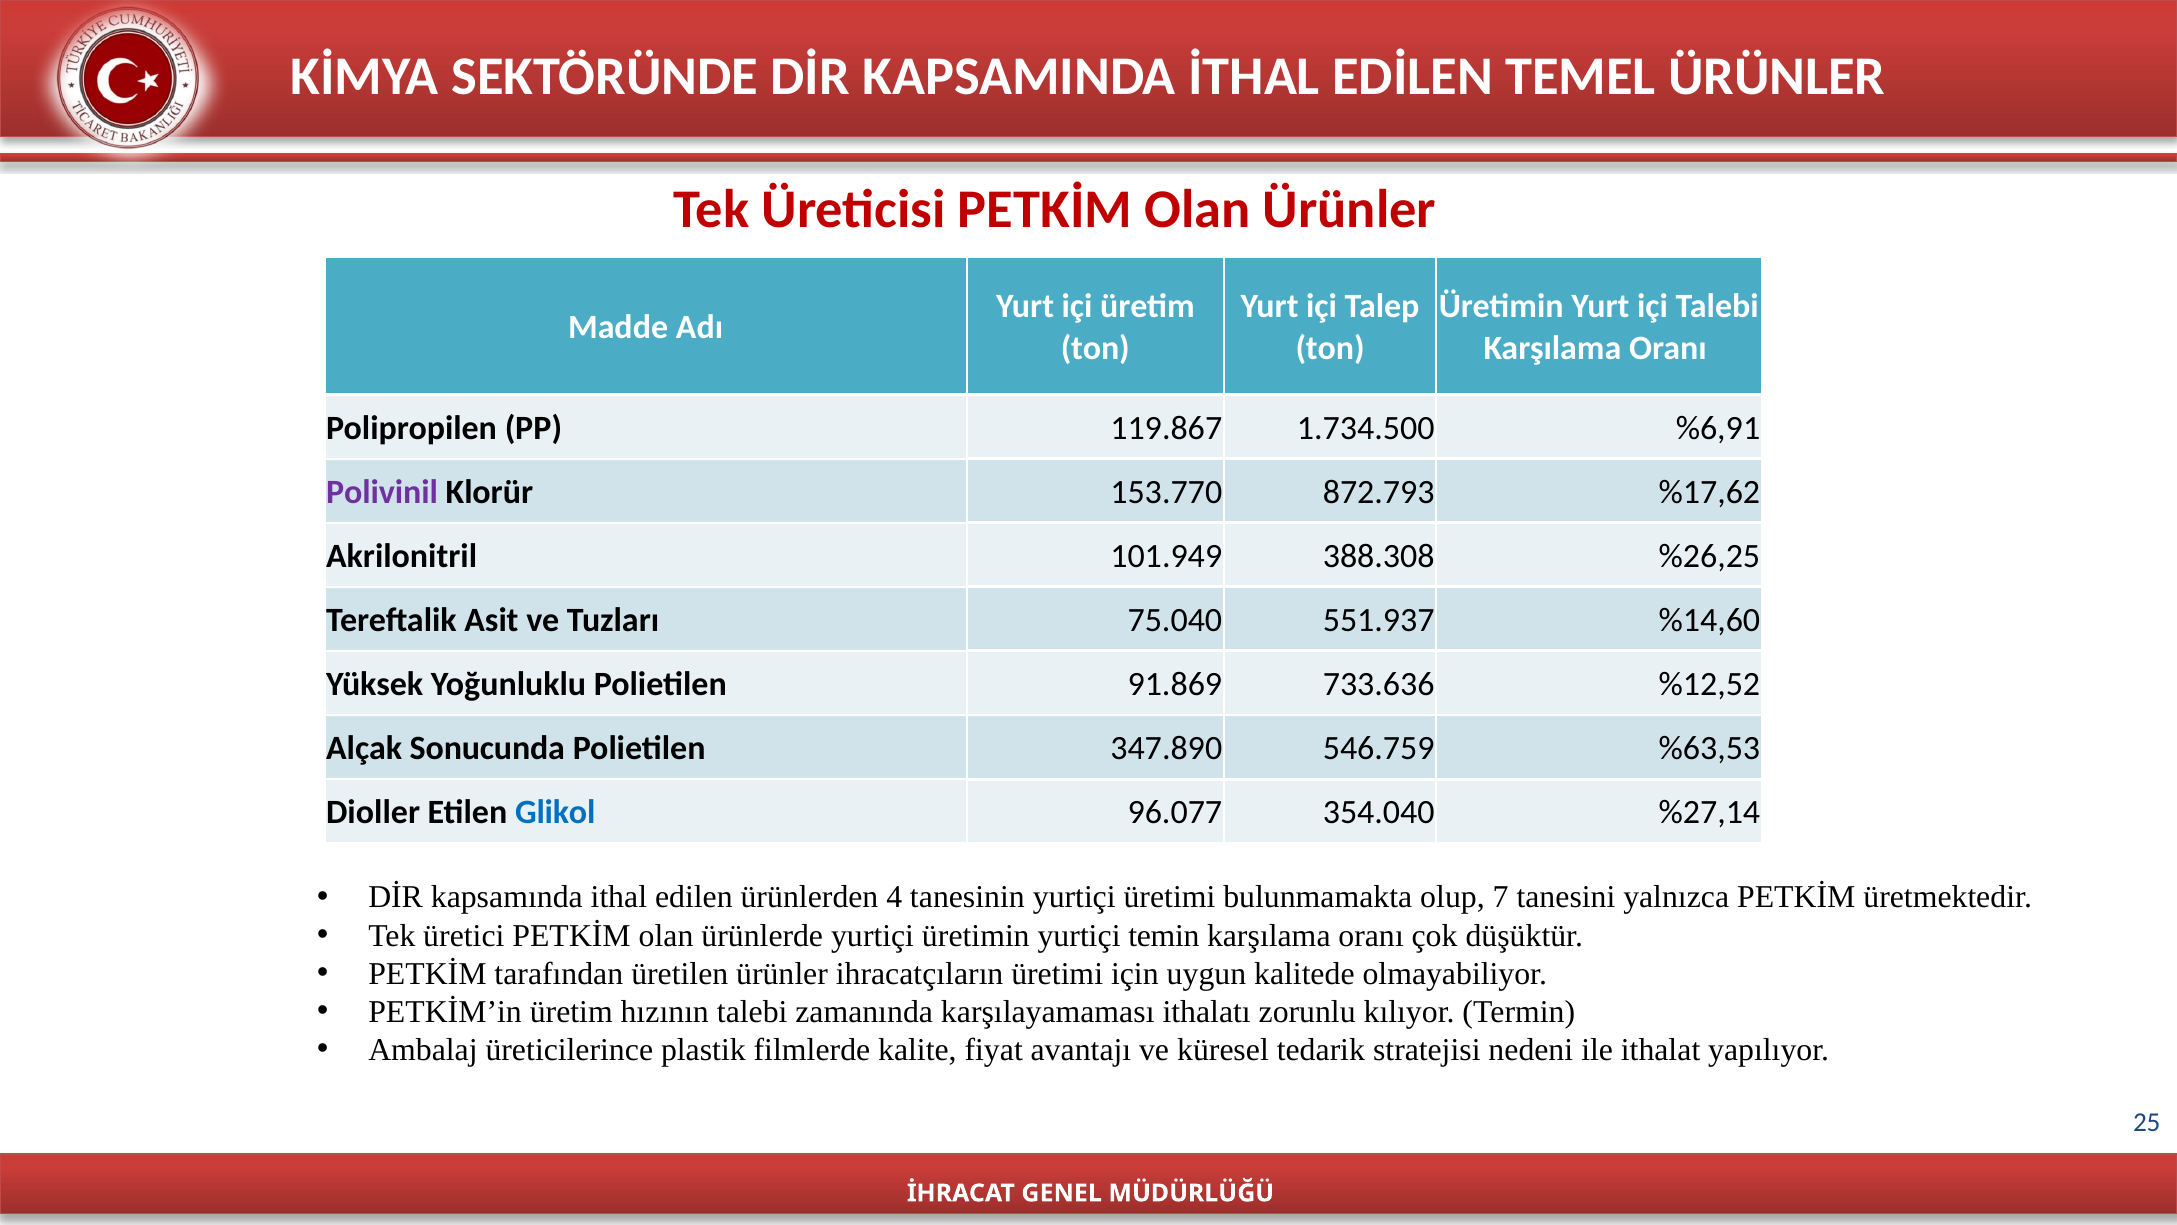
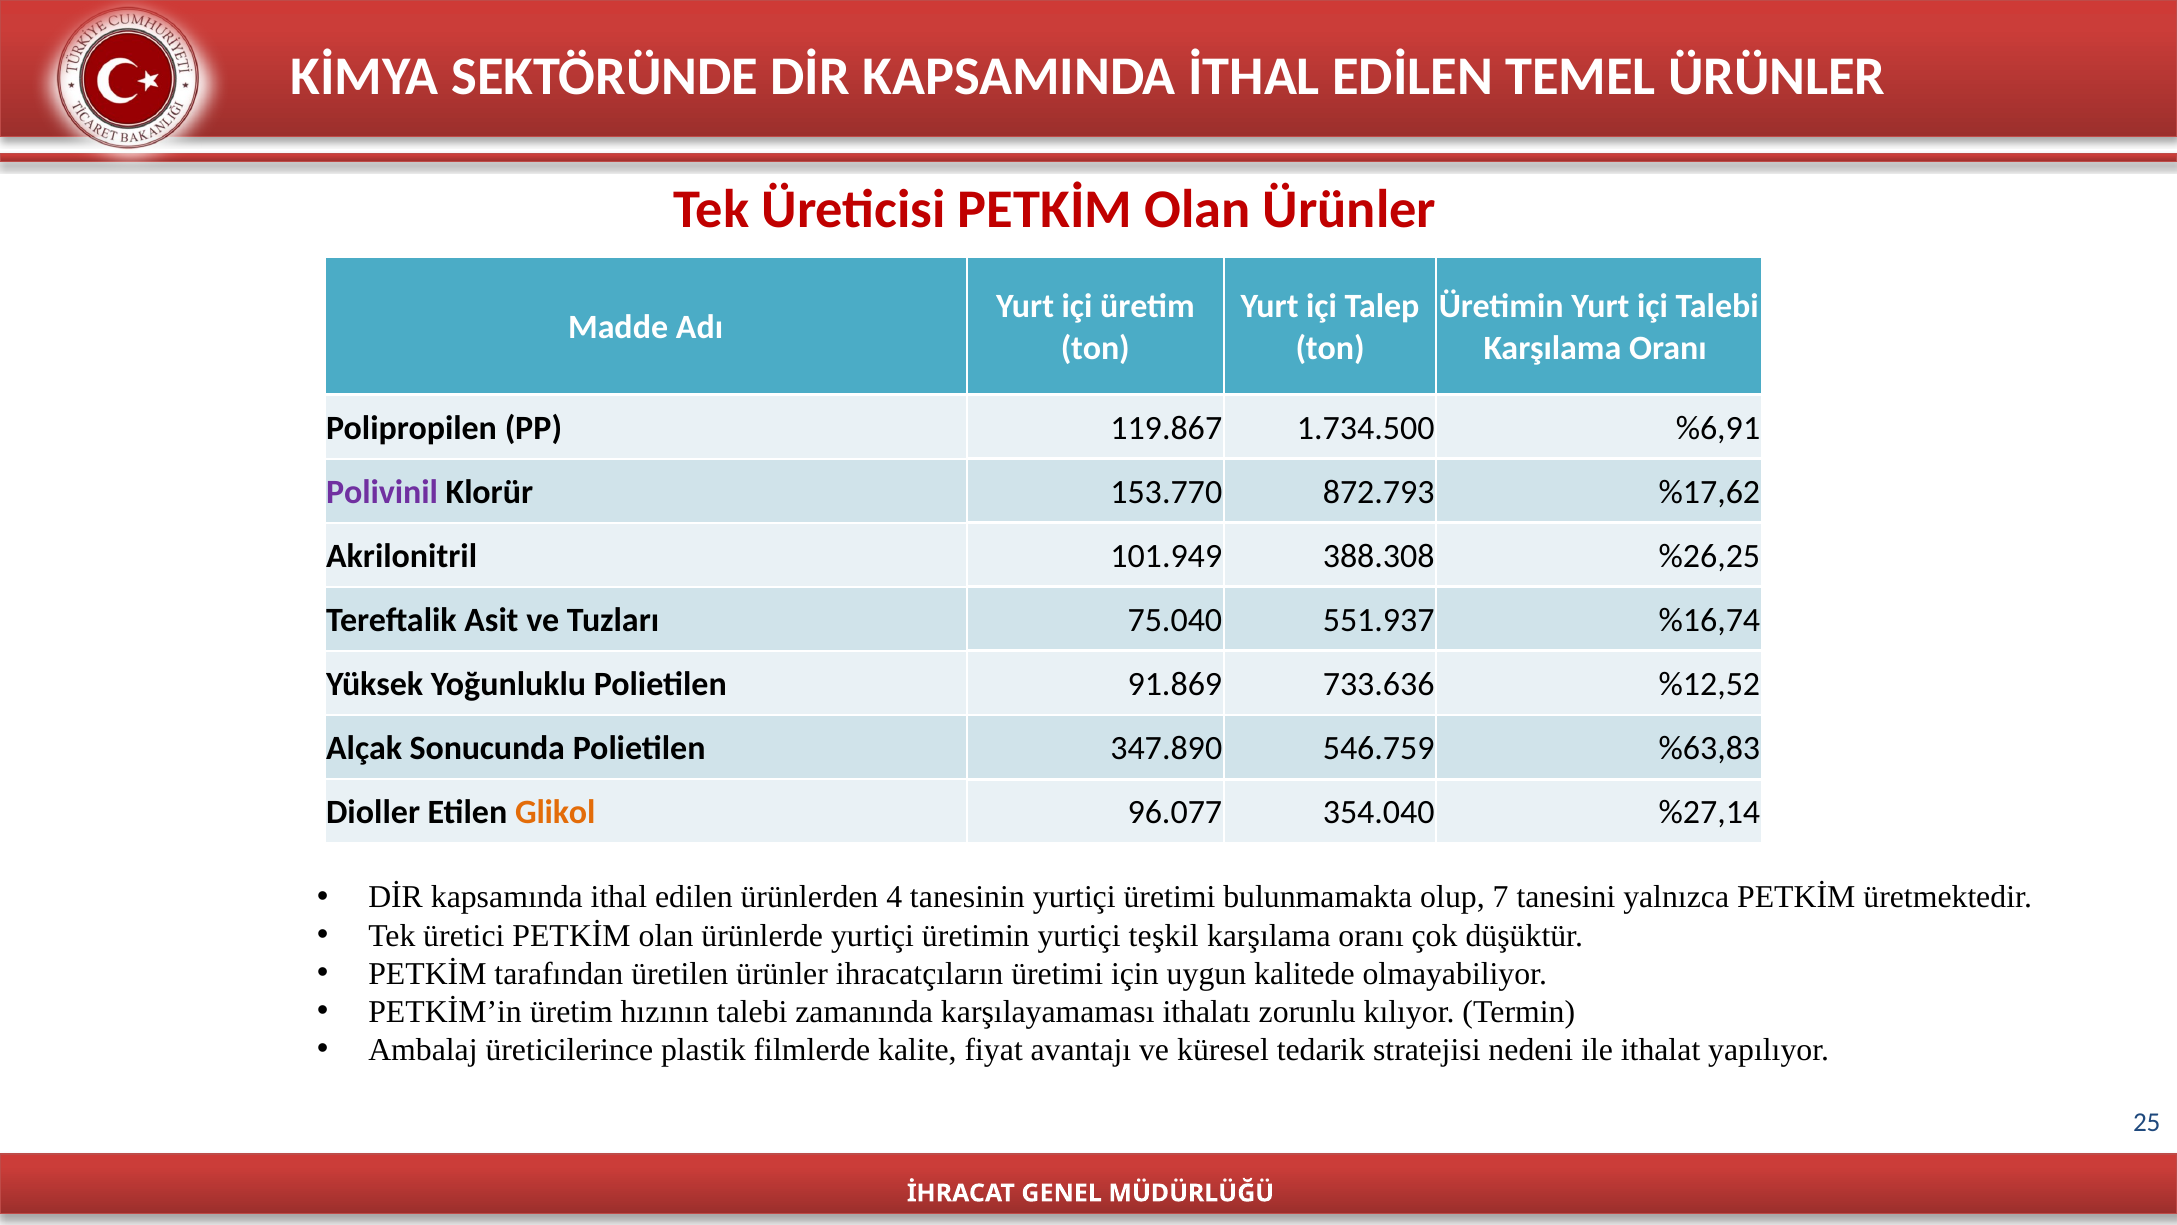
%14,60: %14,60 -> %16,74 (1709, 620)
%63,53: %63,53 -> %63,83 (1709, 748)
Glikol colour: blue -> orange (555, 812)
temin: temin -> teşkil (1164, 935)
